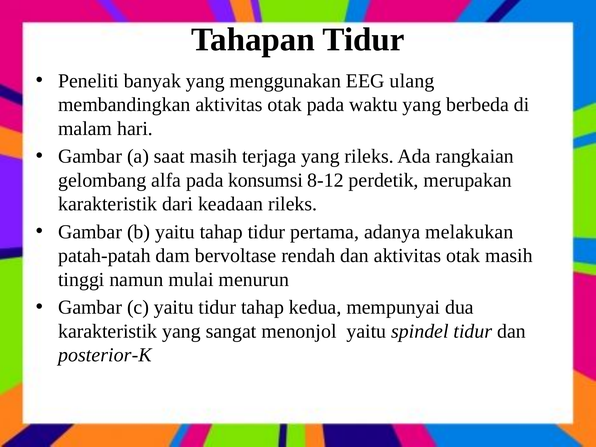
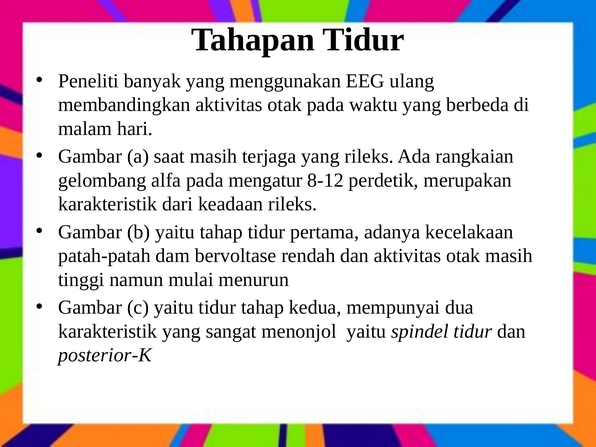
konsumsi: konsumsi -> mengatur (265, 180)
melakukan: melakukan -> kecelakaan (469, 232)
